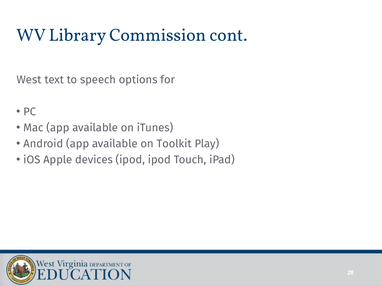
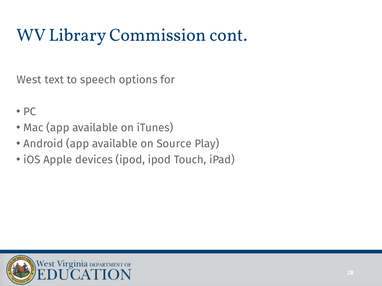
Toolkit: Toolkit -> Source (174, 144)
